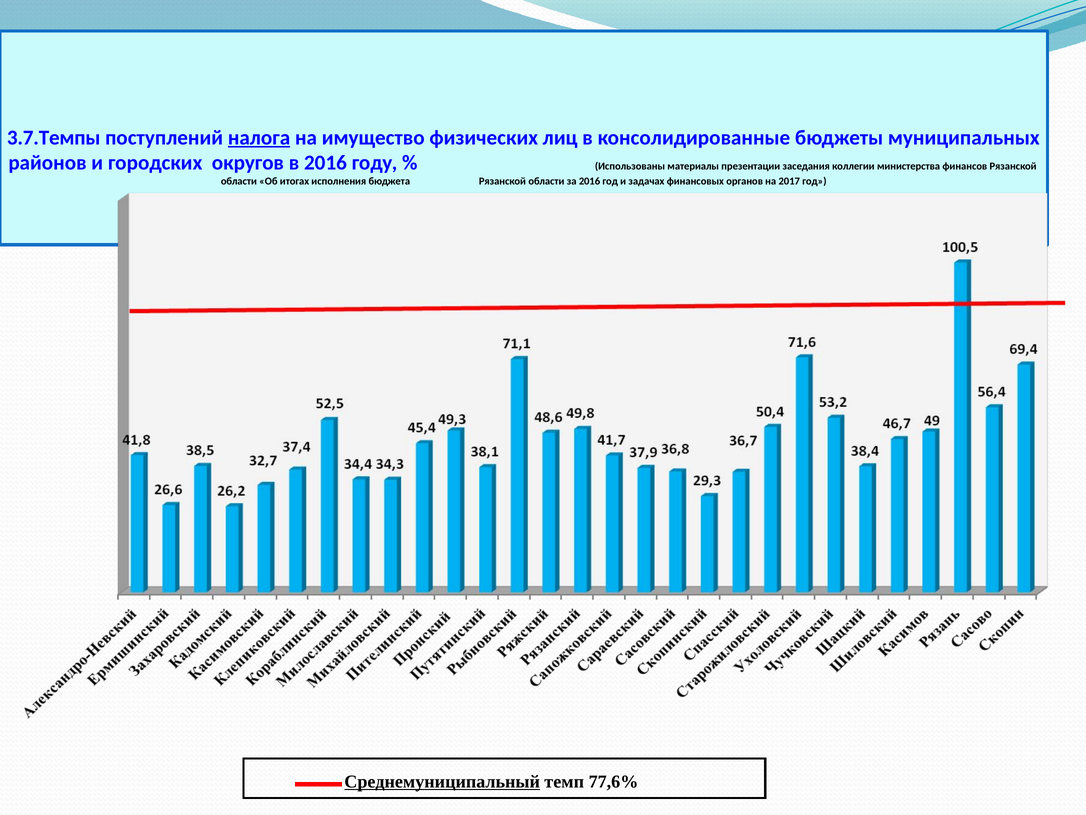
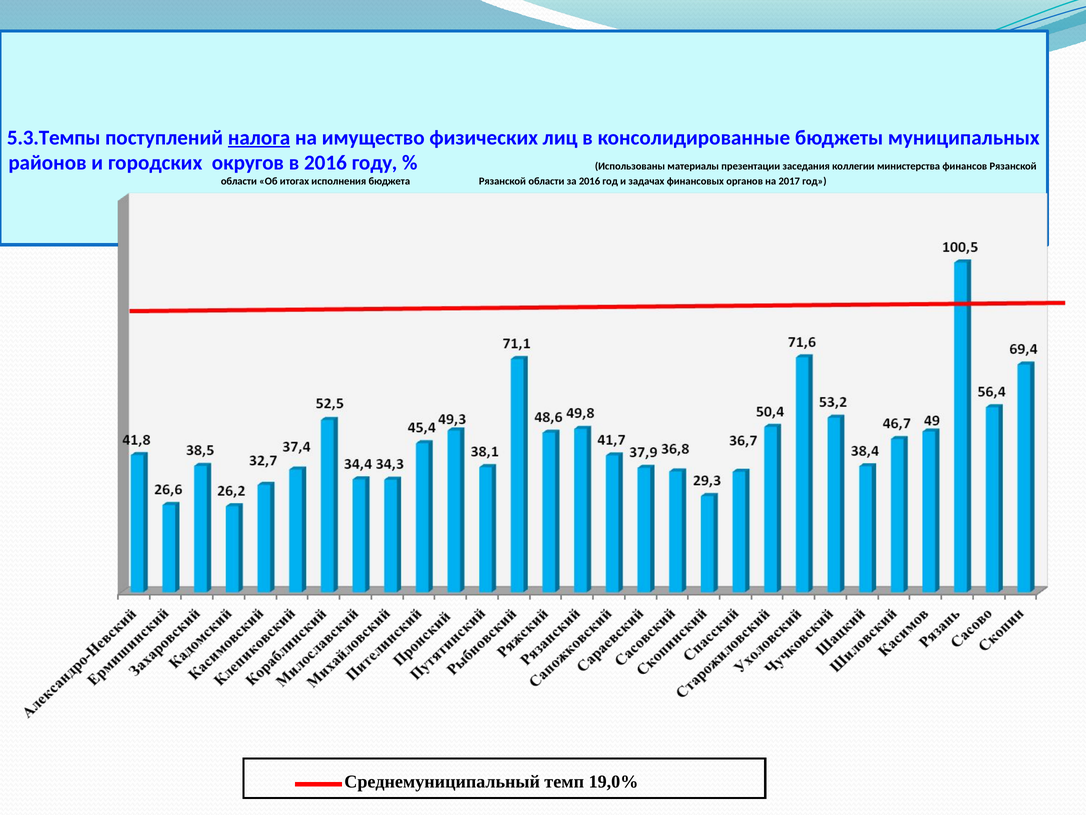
3.7.Темпы: 3.7.Темпы -> 5.3.Темпы (54, 138)
Среднемуниципальный underline: present -> none (442, 781)
77,6%: 77,6% -> 19,0% (613, 781)
